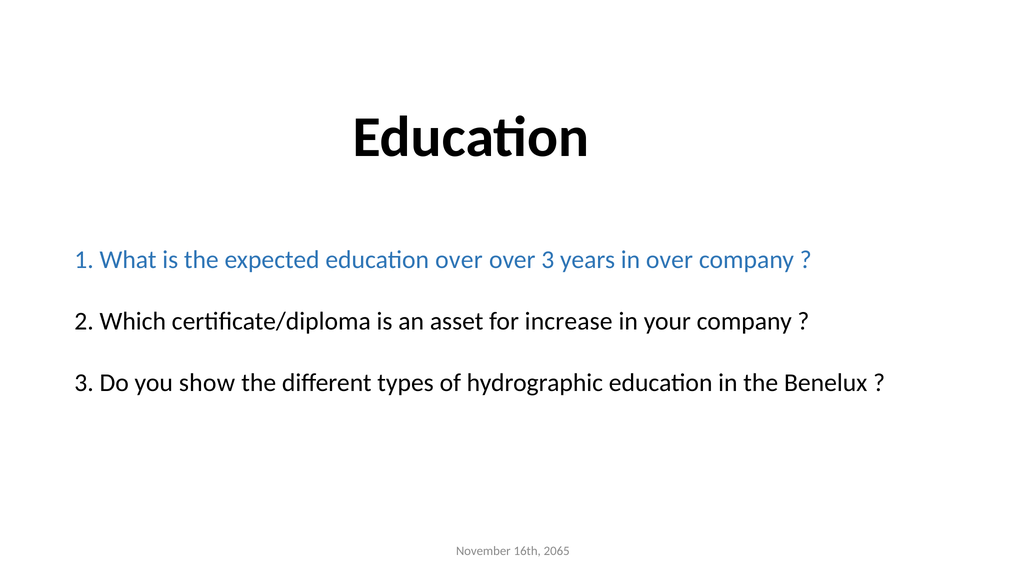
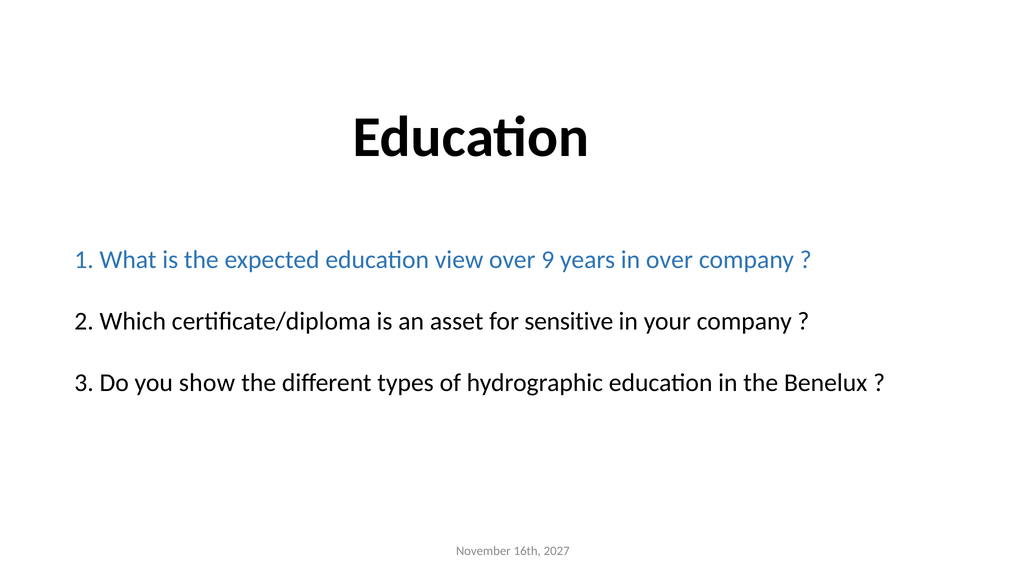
education over: over -> view (459, 260)
over 3: 3 -> 9 (548, 260)
increase: increase -> sensitive (569, 321)
2065: 2065 -> 2027 (557, 551)
